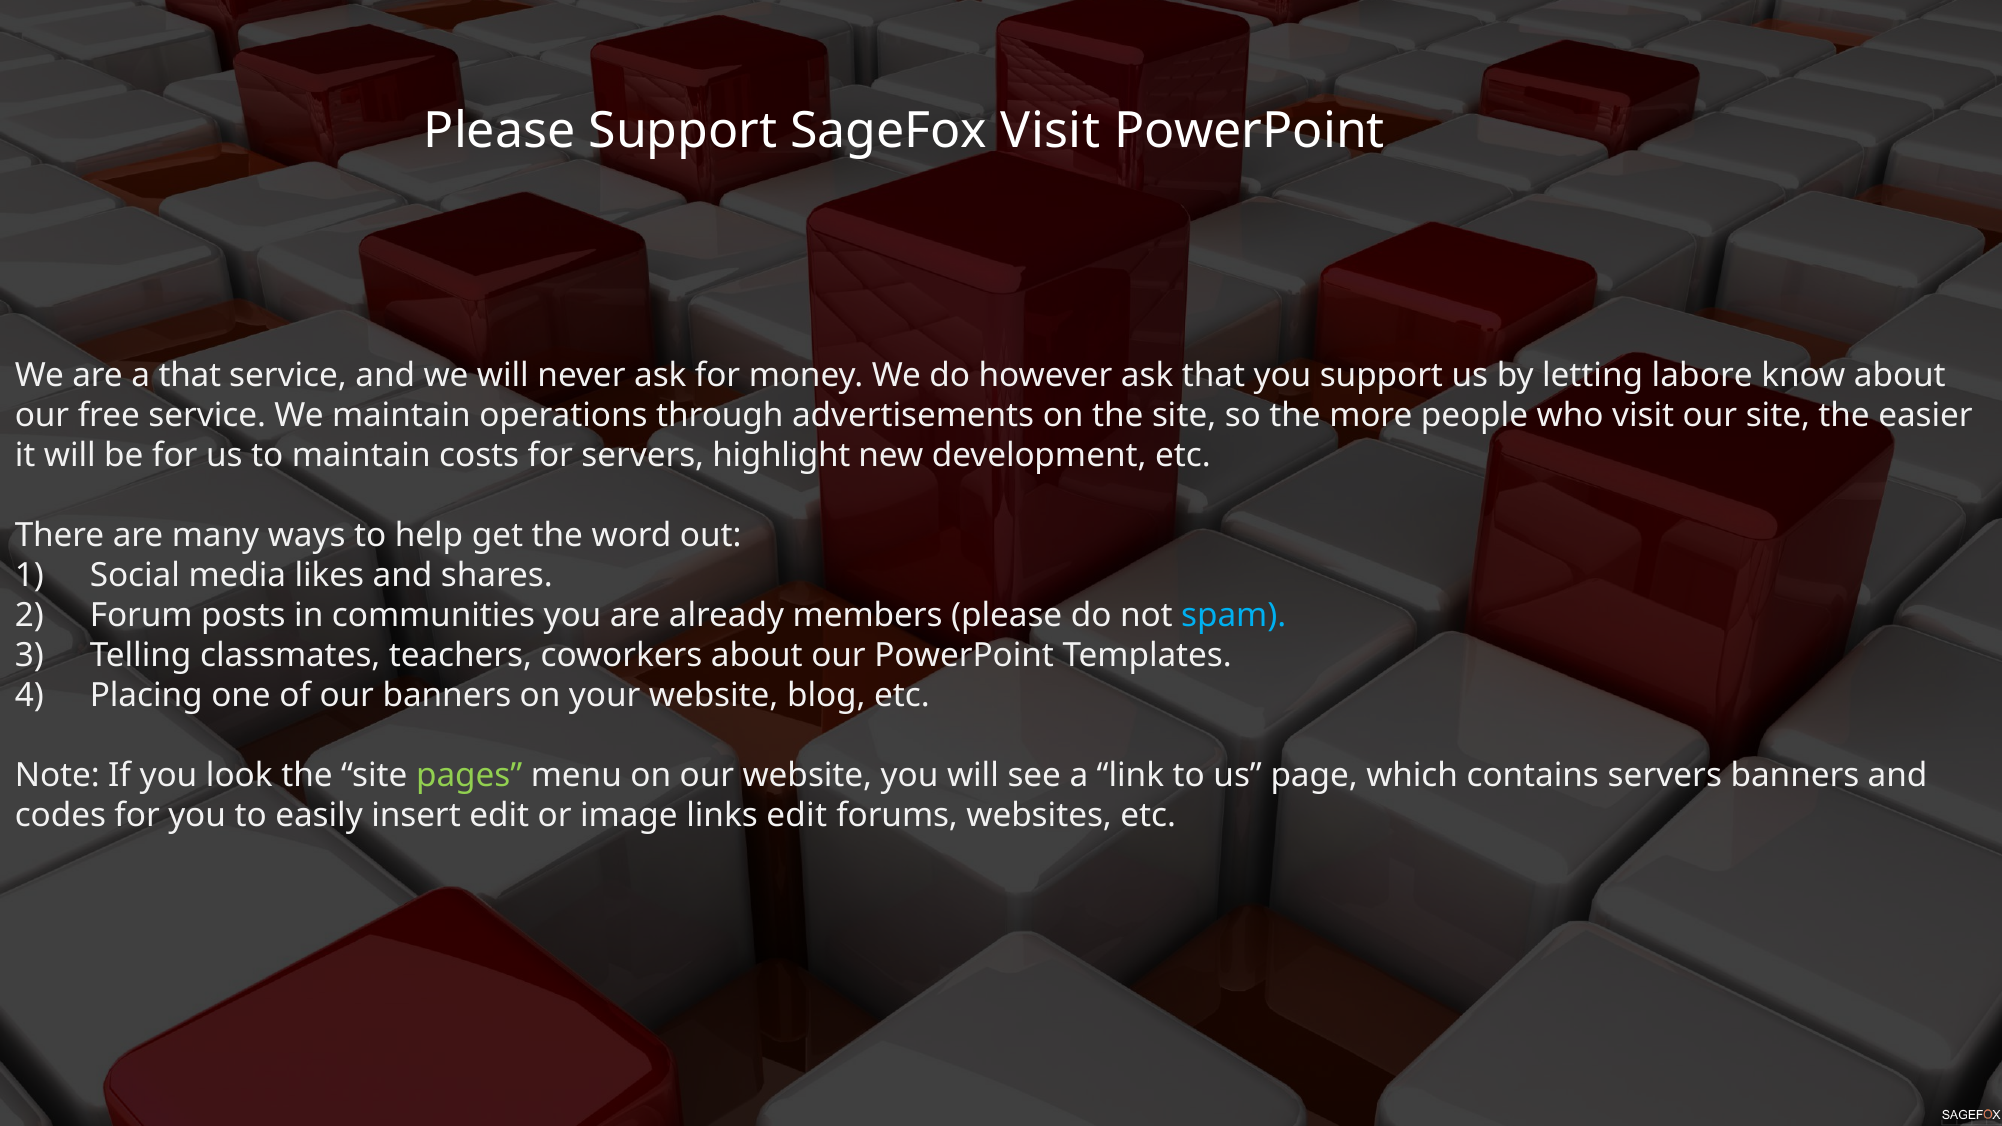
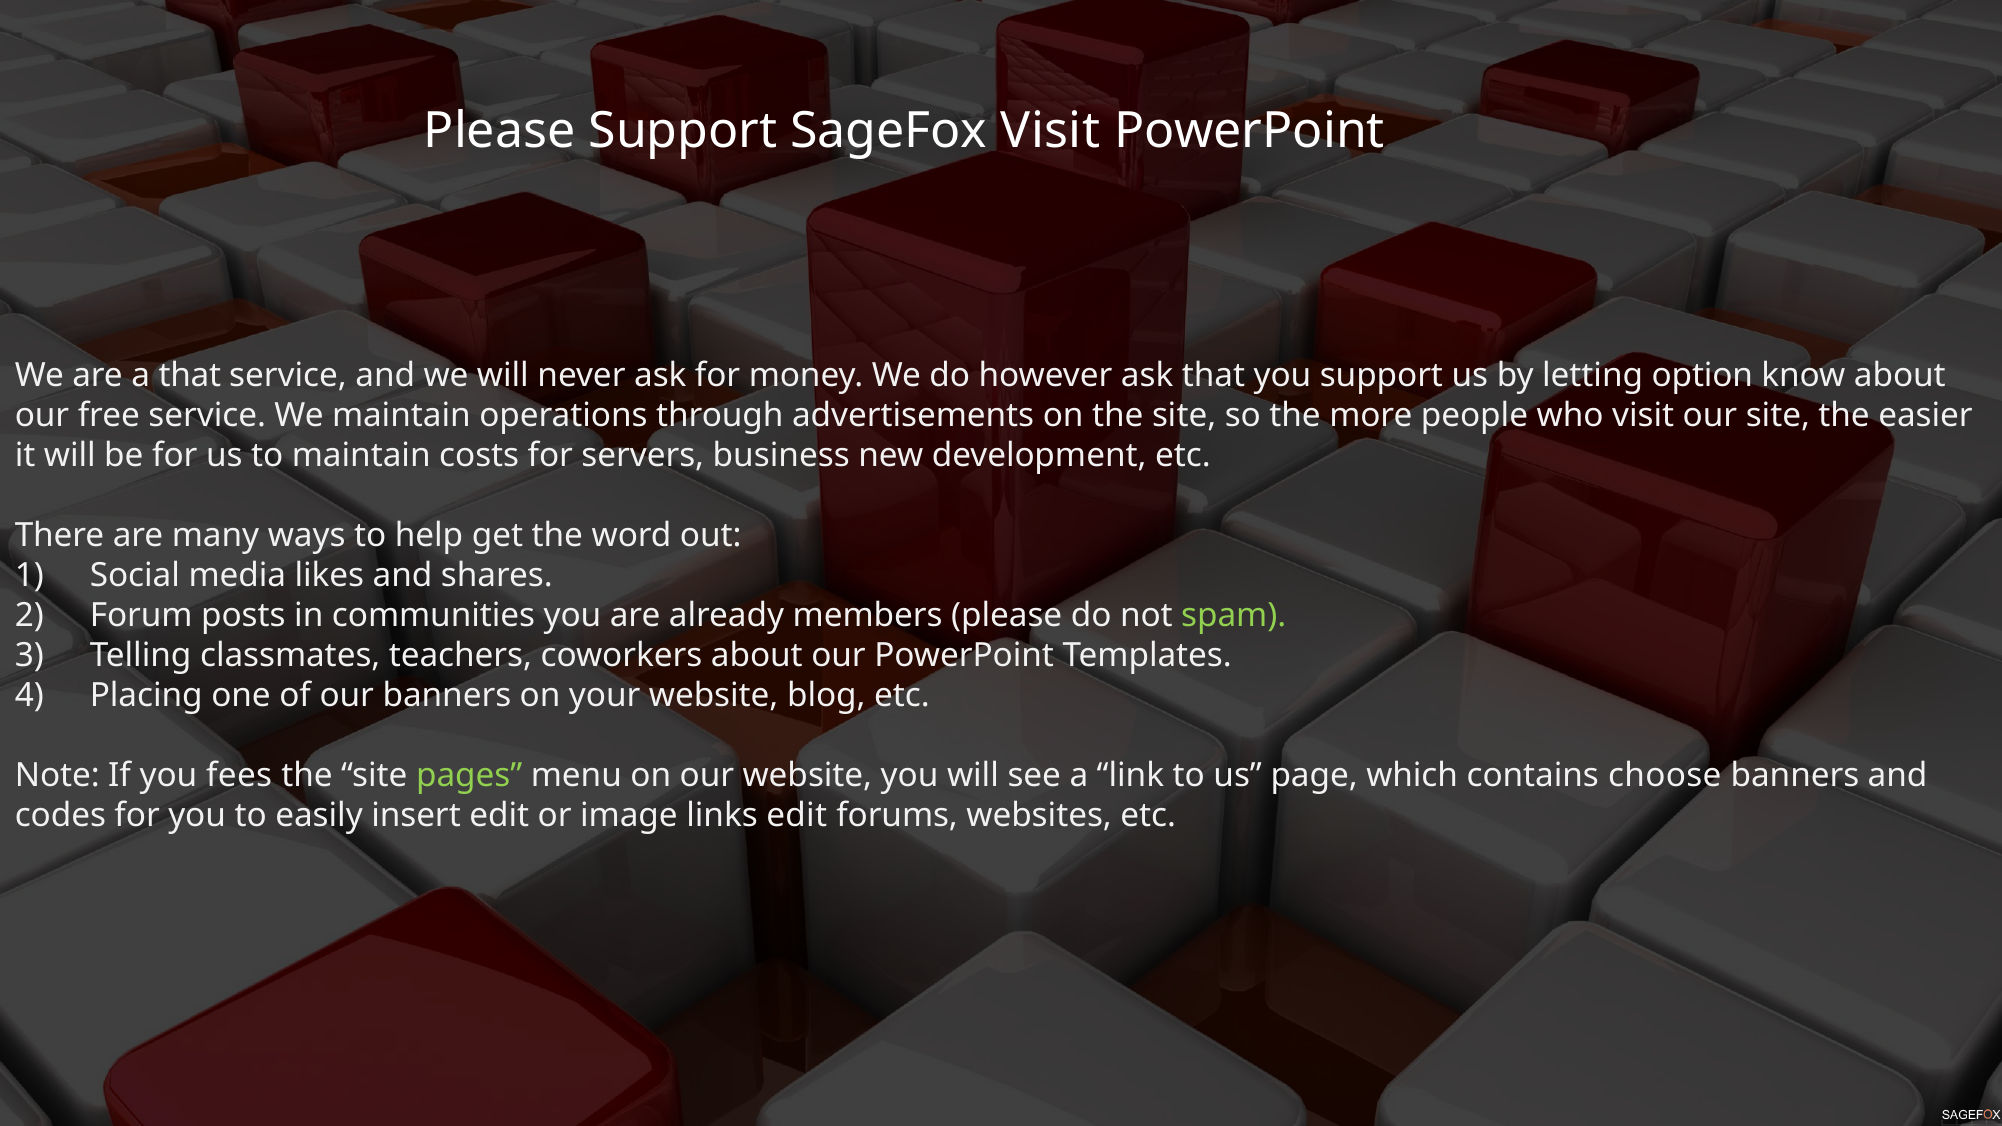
labore: labore -> option (1702, 375)
highlight: highlight -> business (781, 455)
spam colour: light blue -> light green (1234, 615)
look: look -> fees (239, 775)
contains servers: servers -> choose (1665, 775)
